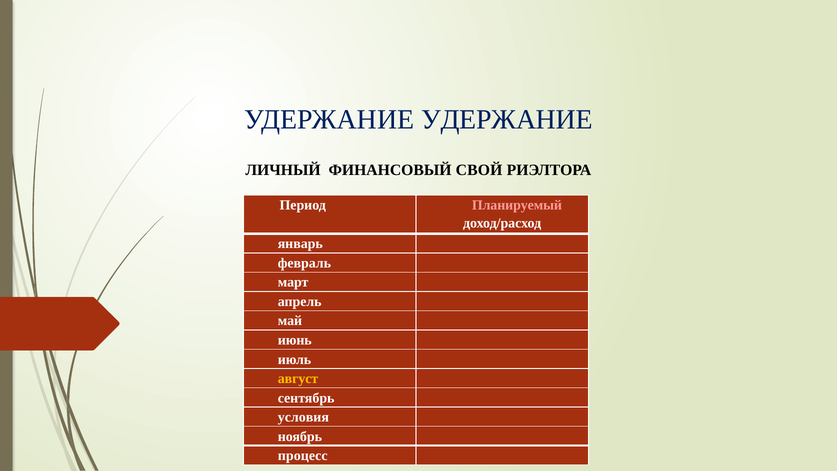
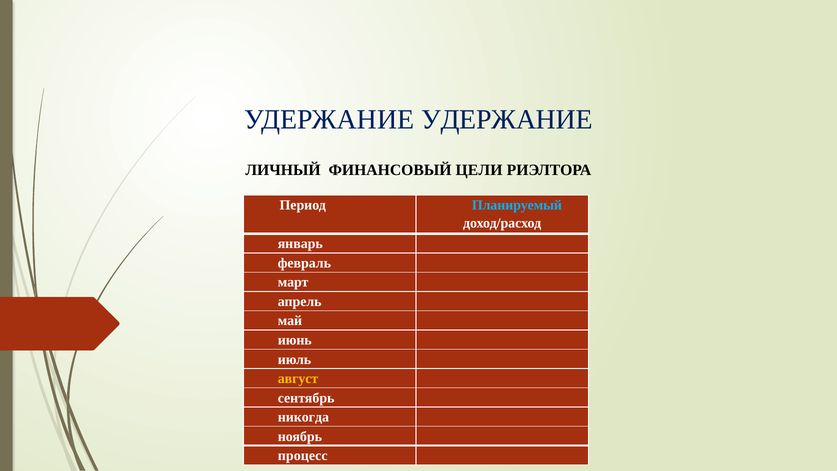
СВОЙ: СВОЙ -> ЦЕЛИ (479, 170)
Планируемый colour: pink -> light blue (517, 205)
условия: условия -> никогда (303, 417)
